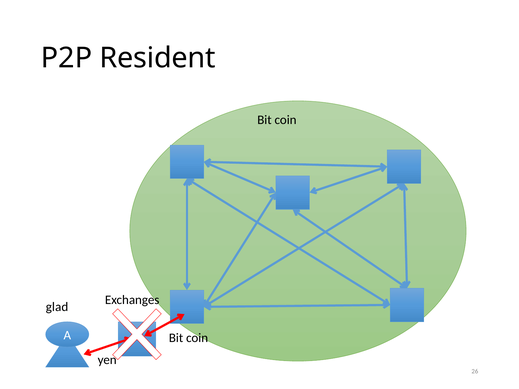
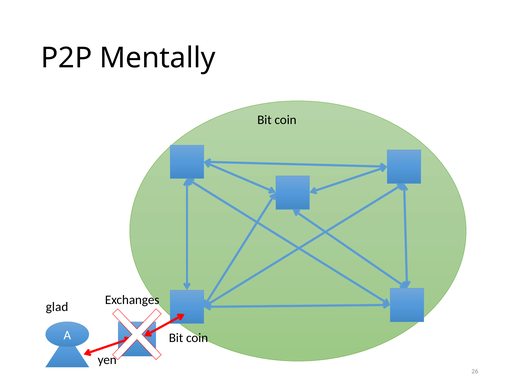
Resident: Resident -> Mentally (158, 58)
